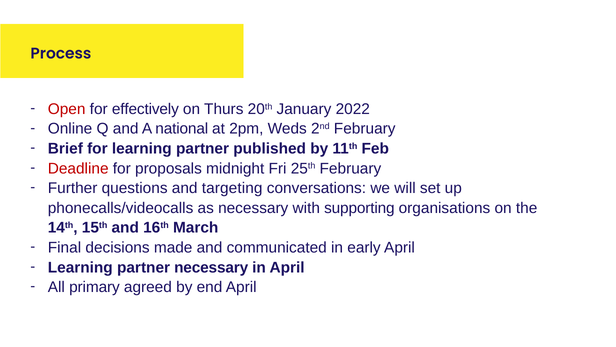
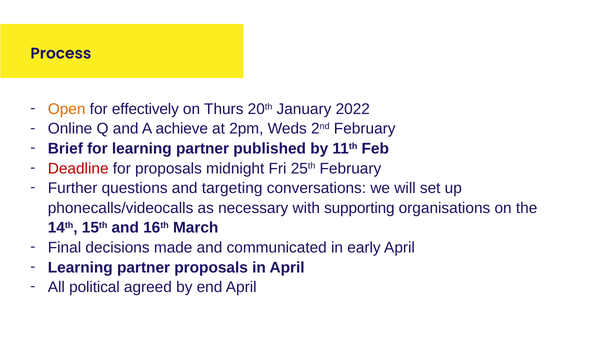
Open colour: red -> orange (67, 109)
national: national -> achieve (182, 129)
partner necessary: necessary -> proposals (211, 267)
primary: primary -> political (94, 287)
